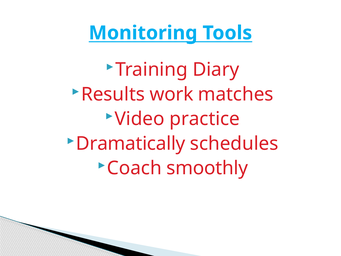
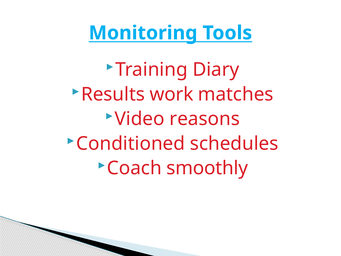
practice: practice -> reasons (205, 119)
Dramatically: Dramatically -> Conditioned (131, 143)
